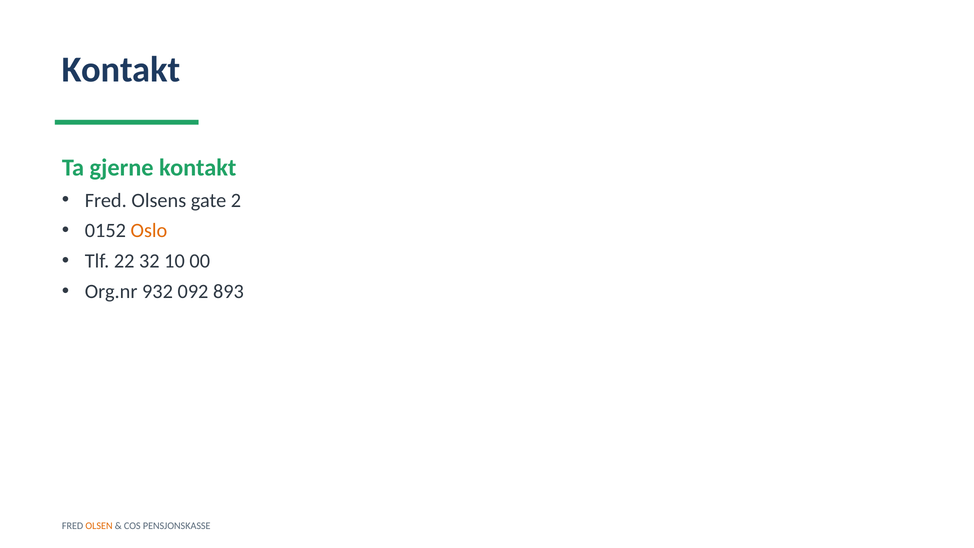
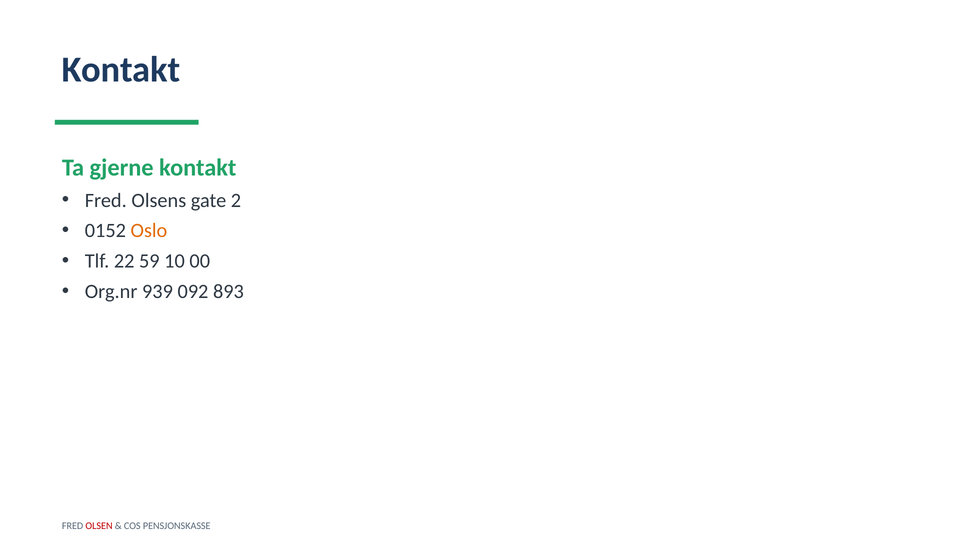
32: 32 -> 59 (149, 261)
932: 932 -> 939 (157, 292)
OLSEN colour: orange -> red (99, 526)
